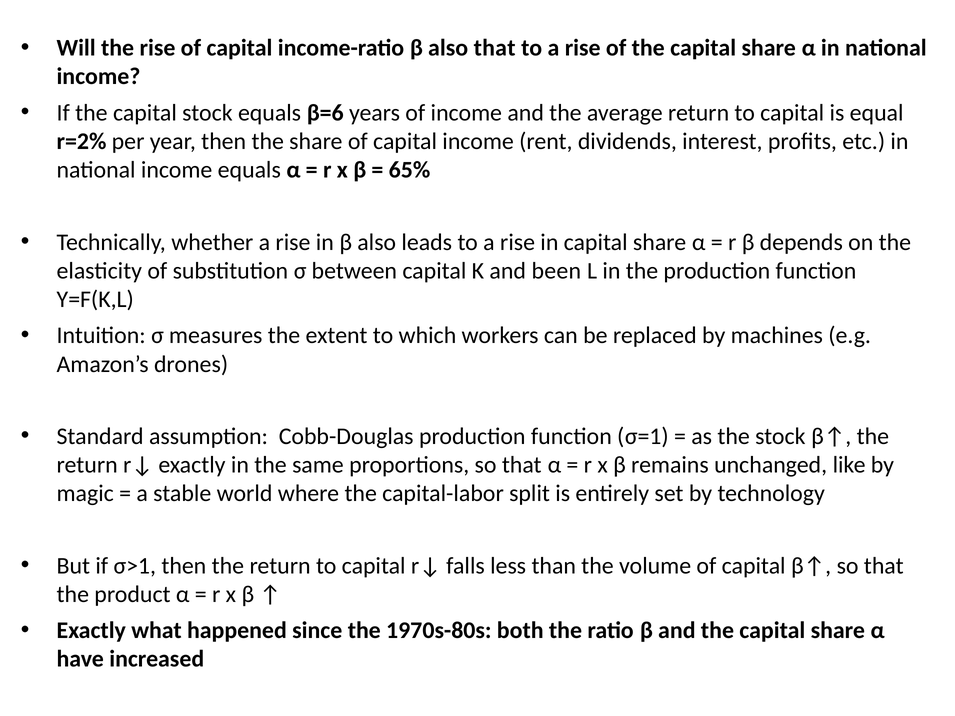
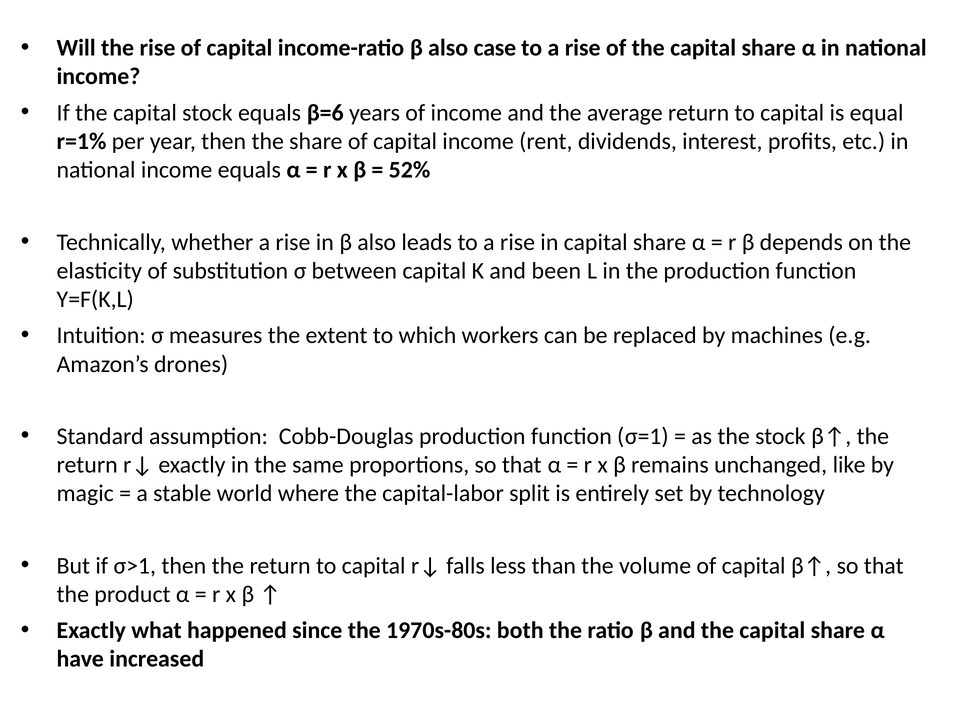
also that: that -> case (495, 48)
r=2%: r=2% -> r=1% (82, 141)
65%: 65% -> 52% (410, 170)
